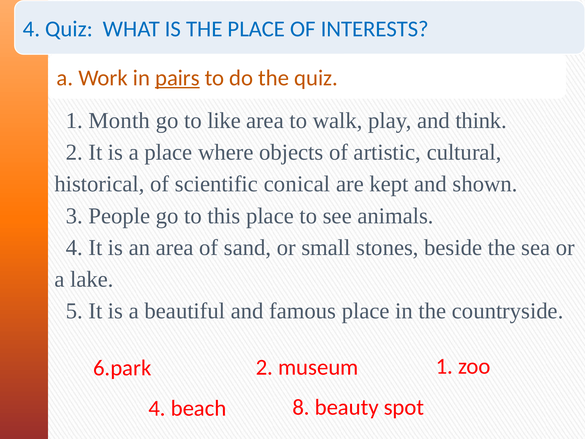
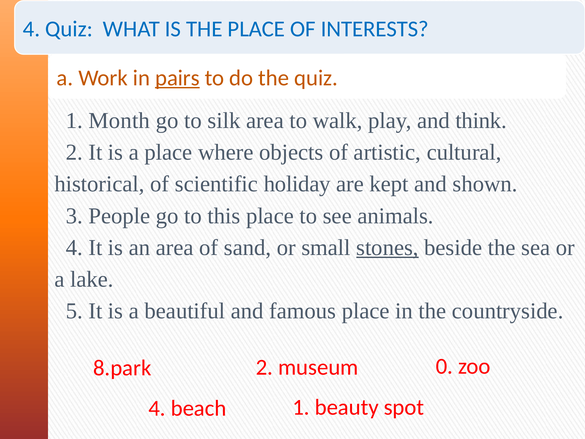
like: like -> silk (224, 121)
conical: conical -> holiday (297, 184)
stones underline: none -> present (387, 247)
6.park: 6.park -> 8.park (122, 368)
museum 1: 1 -> 0 (444, 366)
beach 8: 8 -> 1 (301, 407)
